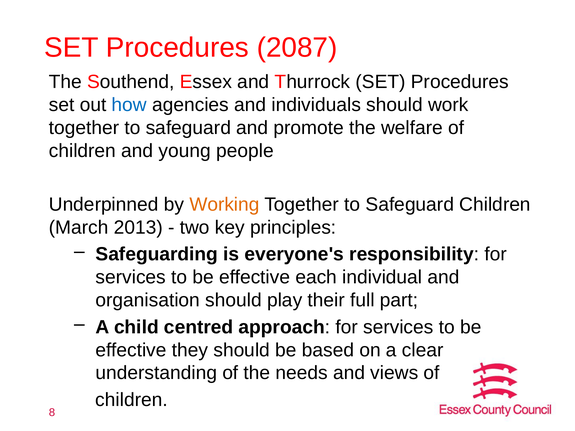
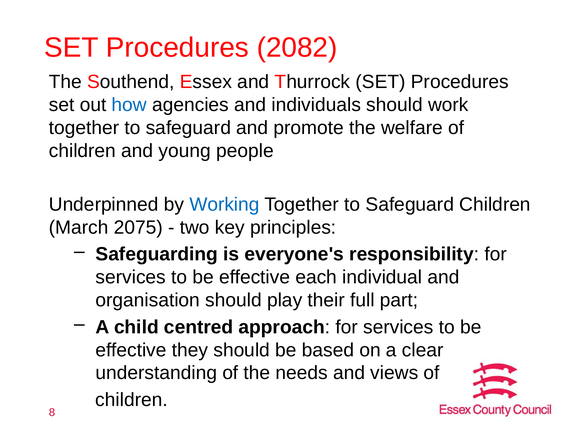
2087: 2087 -> 2082 (297, 48)
Working colour: orange -> blue (224, 205)
2013: 2013 -> 2075 (138, 228)
